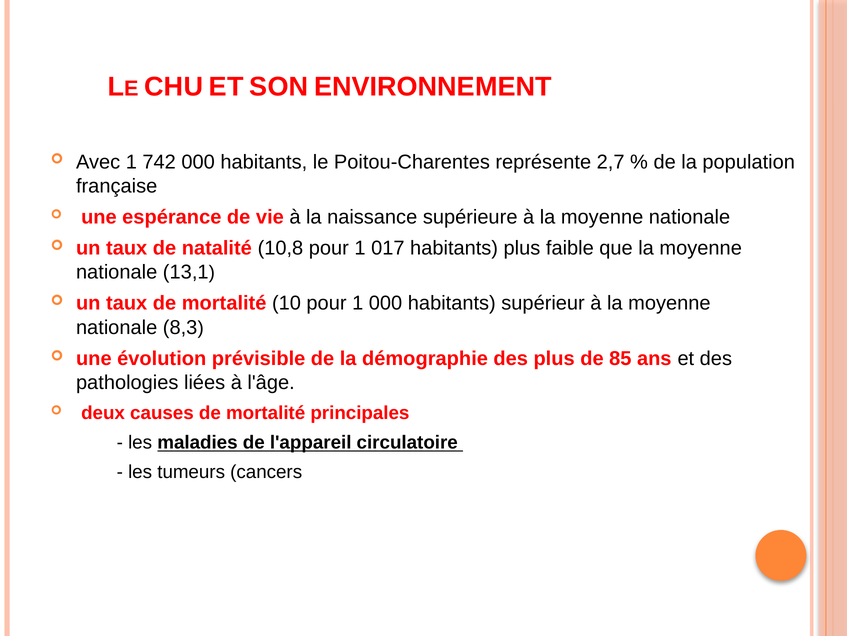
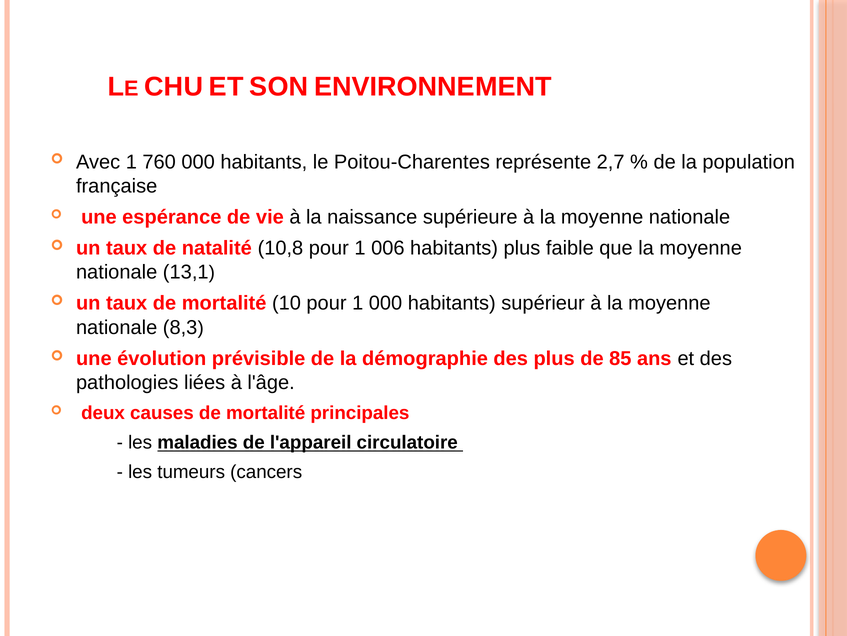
742: 742 -> 760 (159, 162)
017: 017 -> 006 (388, 248)
